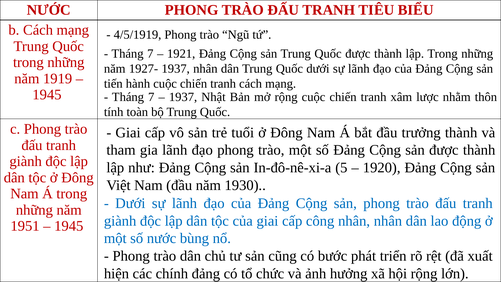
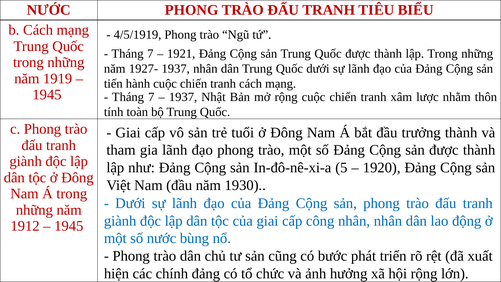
1951: 1951 -> 1912 (25, 226)
